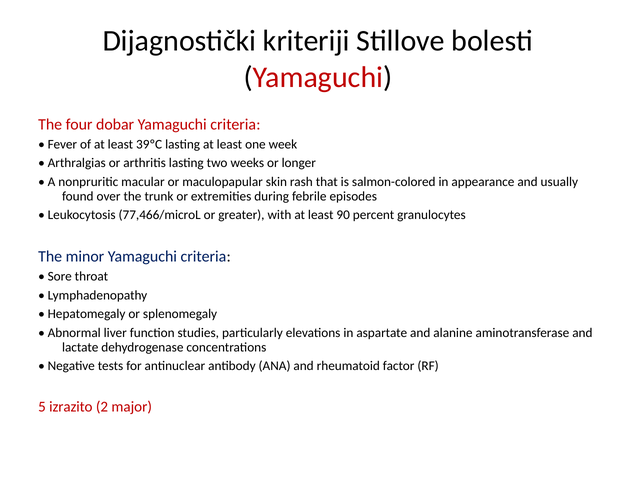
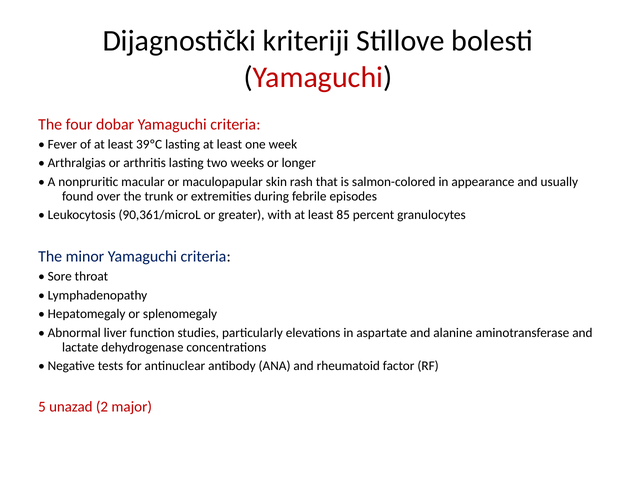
77,466/microL: 77,466/microL -> 90,361/microL (160, 215)
90: 90 -> 85 (343, 215)
izrazito: izrazito -> unazad (71, 407)
